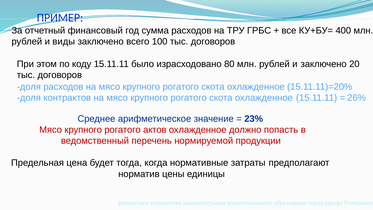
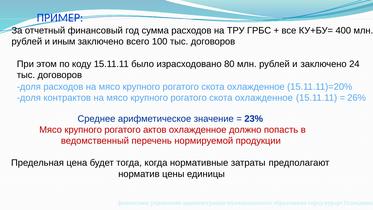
виды: виды -> иным (64, 41)
20: 20 -> 24 (354, 64)
